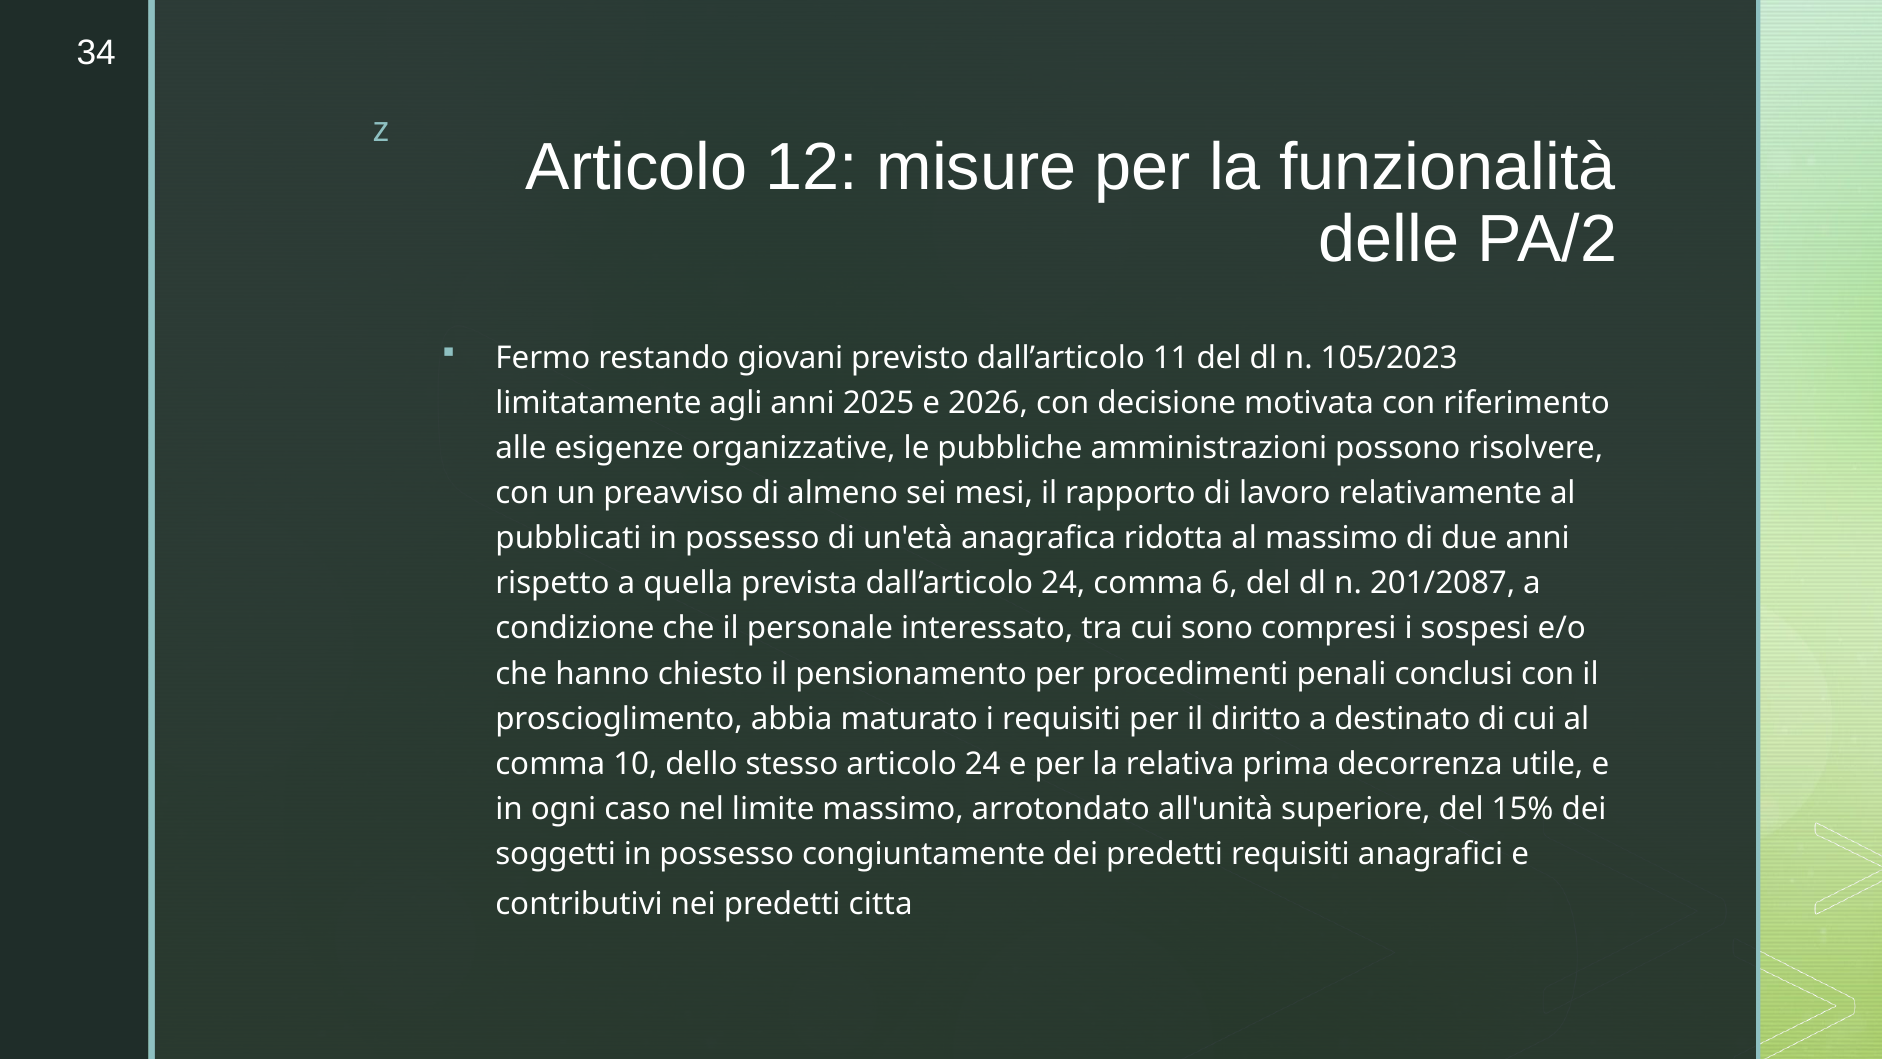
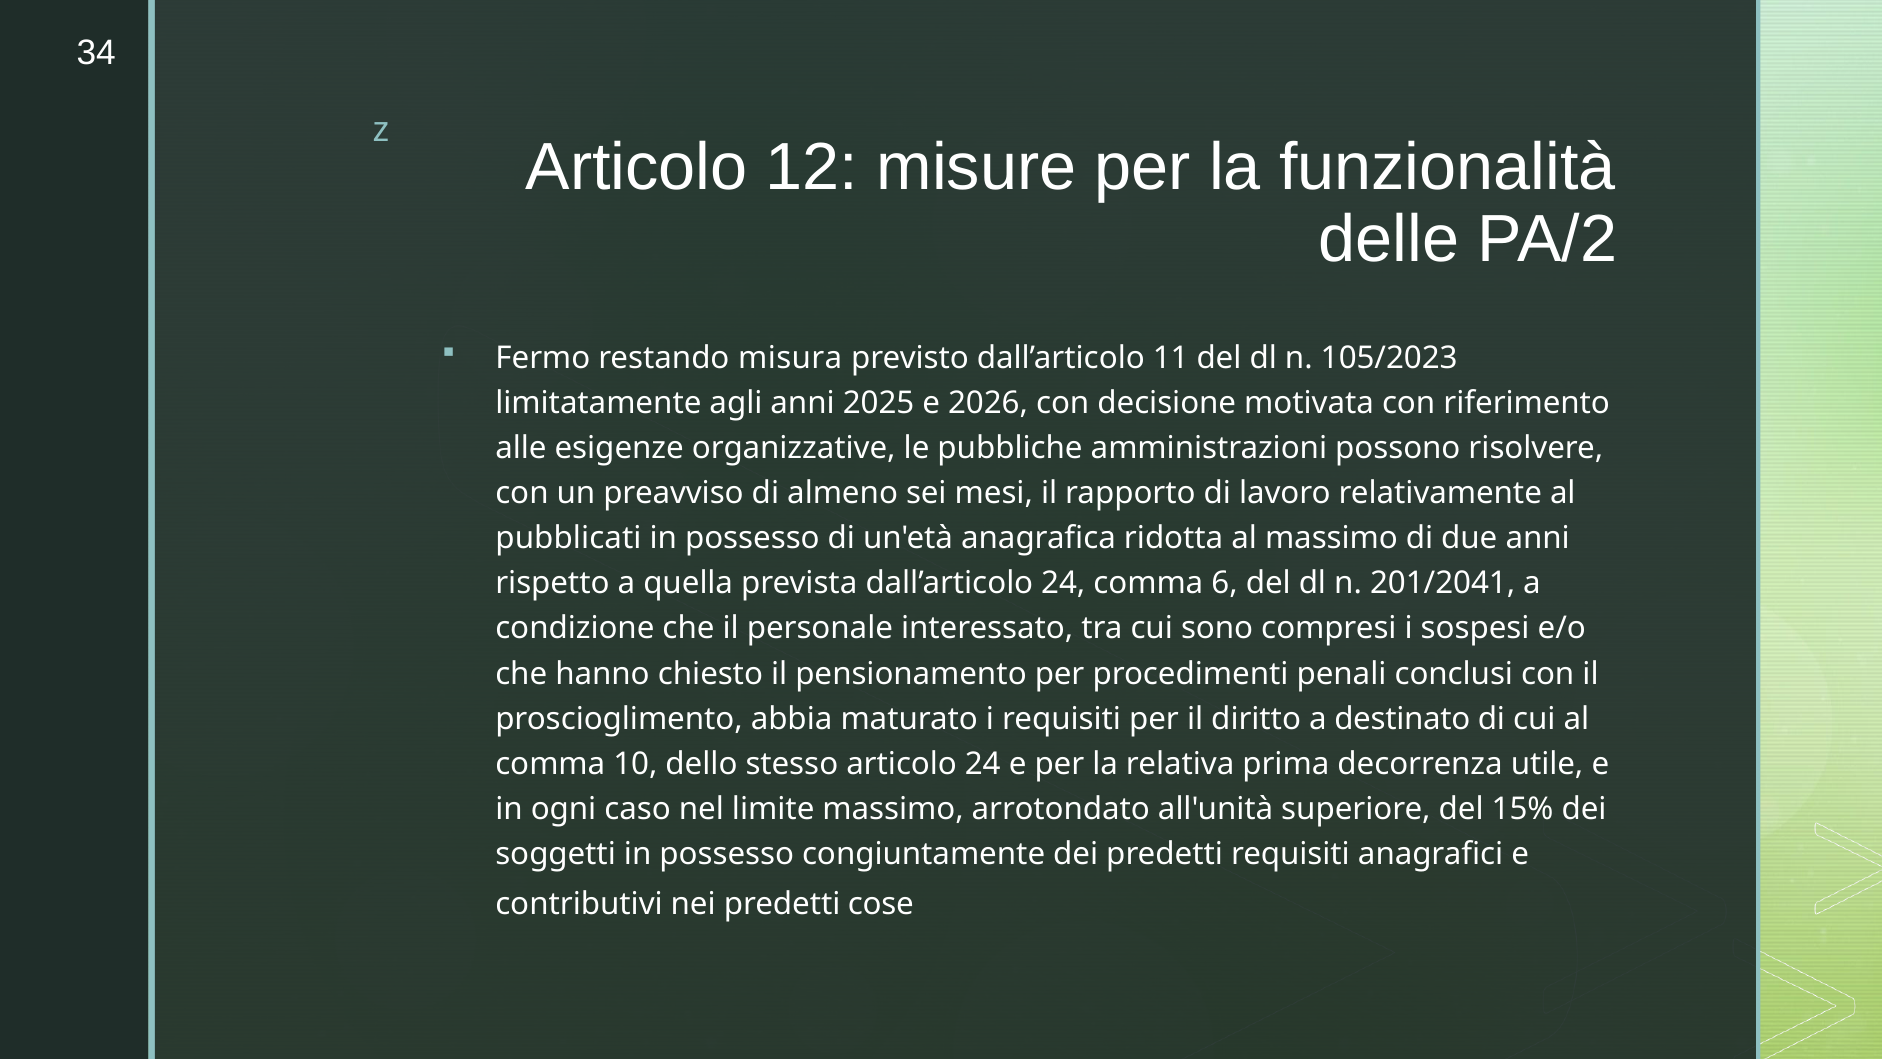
giovani: giovani -> misura (790, 358)
201/2087: 201/2087 -> 201/2041 (1443, 583)
citta: citta -> cose (881, 904)
